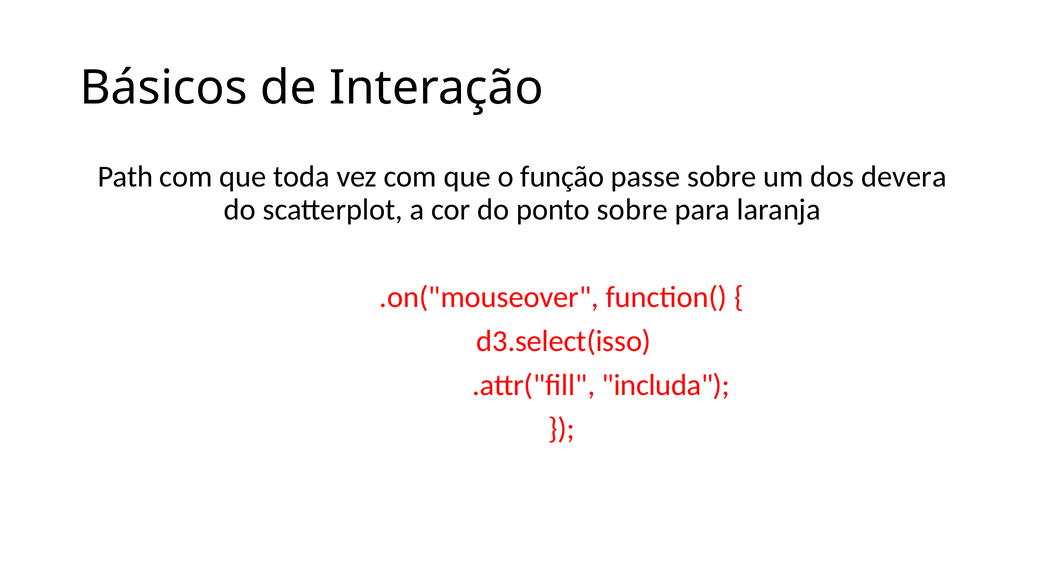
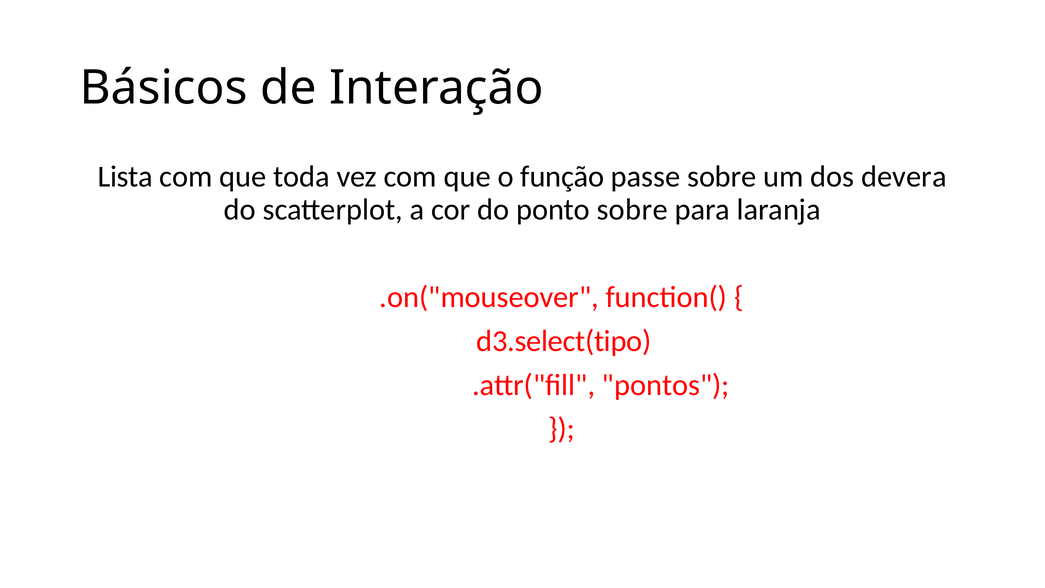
Path: Path -> Lista (125, 177)
d3.select(isso: d3.select(isso -> d3.select(tipo (564, 341)
includa: includa -> pontos (666, 385)
